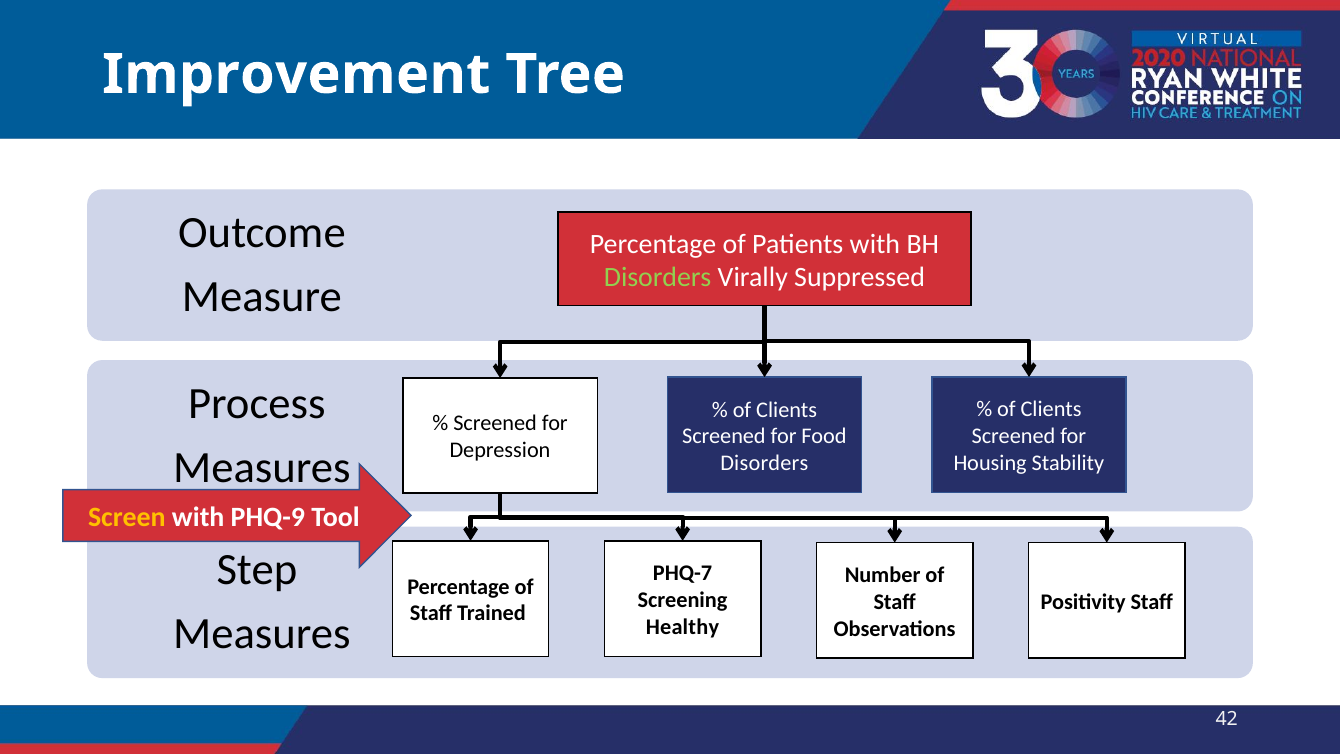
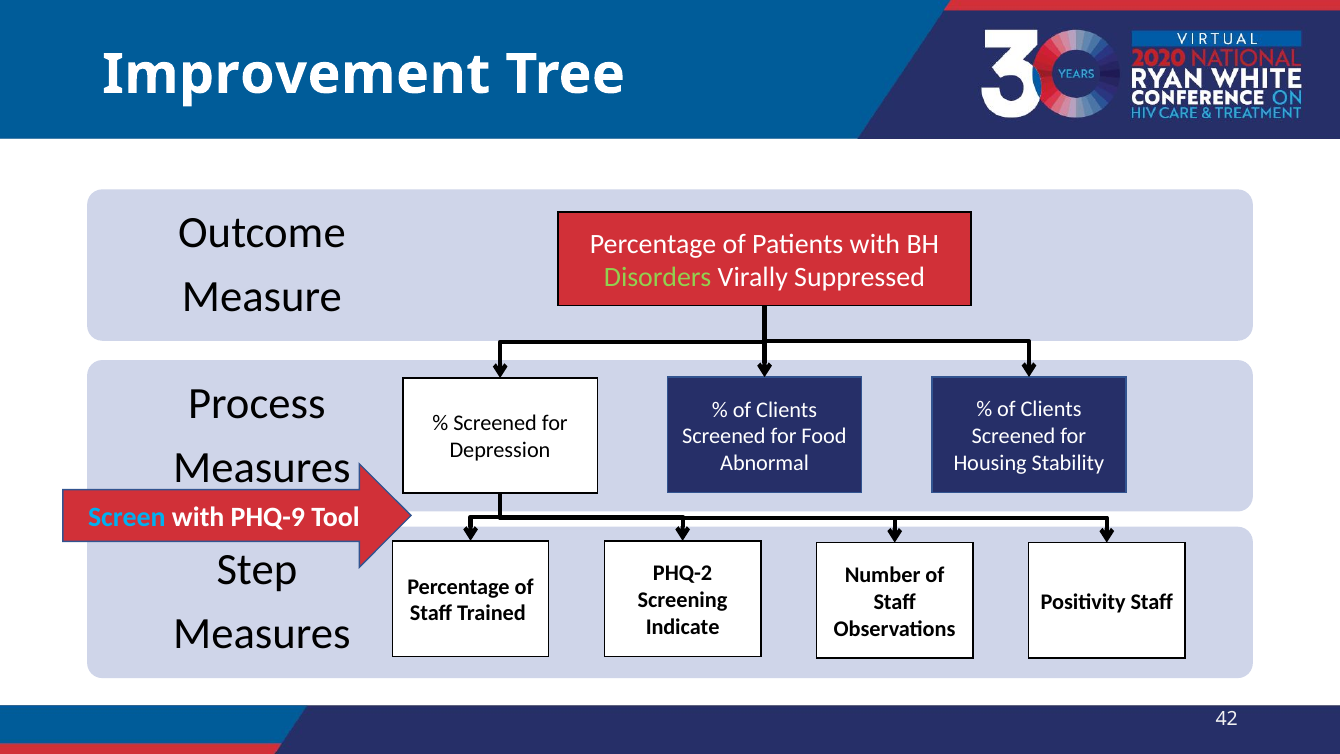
Disorders: Disorders -> Abnormal (765, 463)
Screen colour: yellow -> light blue (127, 517)
PHQ-7: PHQ-7 -> PHQ-2 (683, 573)
Healthy: Healthy -> Indicate (683, 627)
